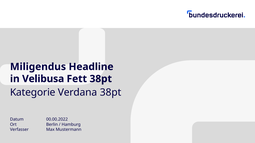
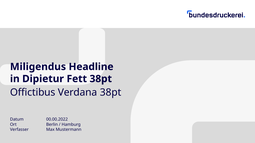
Velibusa: Velibusa -> Dipietur (43, 79)
Kategorie: Kategorie -> Offictibus (33, 93)
